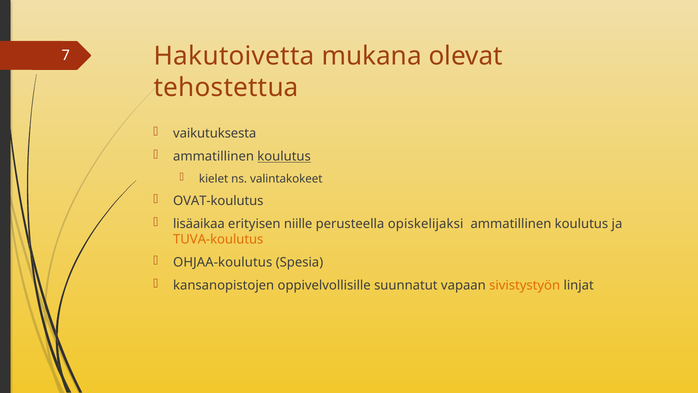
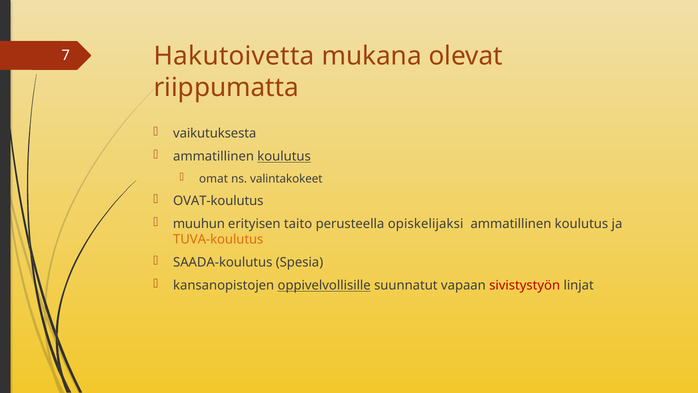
tehostettua: tehostettua -> riippumatta (226, 87)
kielet: kielet -> omat (214, 179)
lisäaikaa: lisäaikaa -> muuhun (199, 224)
niille: niille -> taito (298, 224)
OHJAA-koulutus: OHJAA-koulutus -> SAADA-koulutus (223, 262)
oppivelvollisille underline: none -> present (324, 285)
sivistystyön colour: orange -> red (525, 285)
